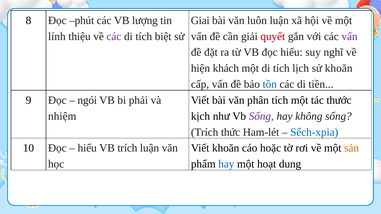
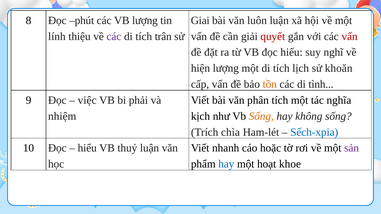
biệt: biệt -> trân (163, 36)
vấn colour: purple -> red (350, 36)
hiện khách: khách -> lượng (226, 68)
tồn colour: blue -> orange (270, 84)
tiền: tiền -> tình (321, 84)
ngói: ngói -> việc (87, 100)
thước: thước -> nghĩa (339, 100)
Sống colour: purple -> orange (261, 116)
thức: thức -> chìa (230, 132)
VB trích: trích -> thuỷ (127, 148)
Viết khoăn: khoăn -> nhanh (226, 148)
sản colour: orange -> purple (352, 148)
dung: dung -> khoe (290, 164)
